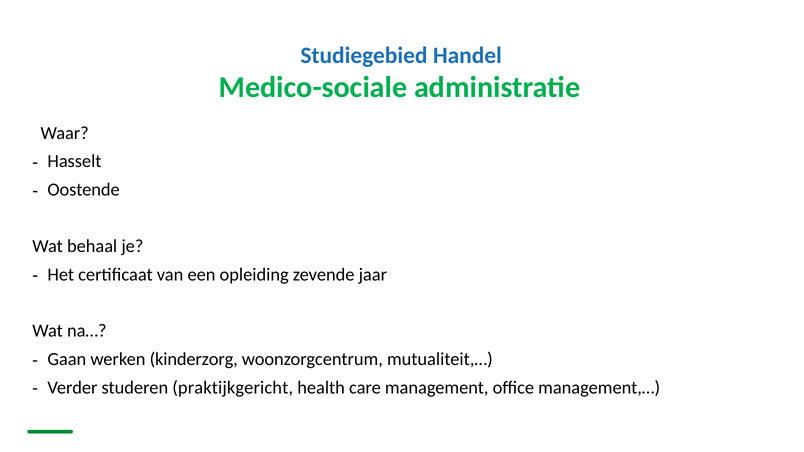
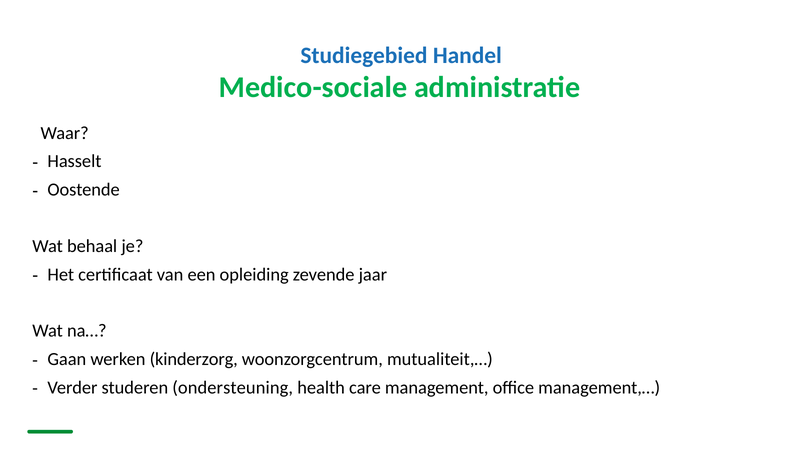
praktijkgericht: praktijkgericht -> ondersteuning (233, 388)
